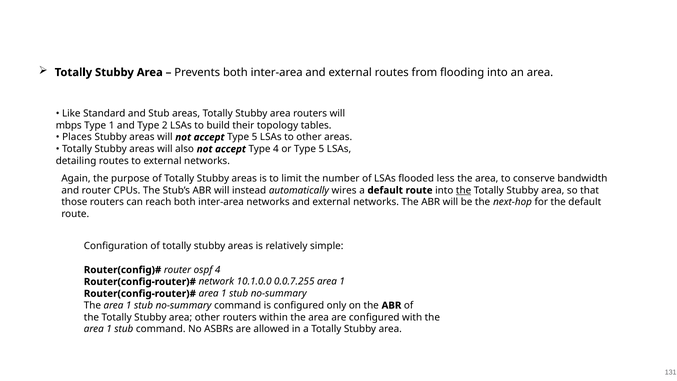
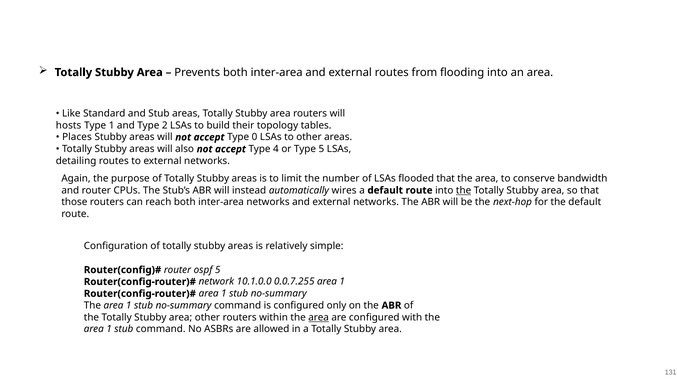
mbps: mbps -> hosts (69, 125)
accept Type 5: 5 -> 0 (255, 137)
flooded less: less -> that (446, 178)
ospf 4: 4 -> 5 (218, 270)
area underline: none -> present (319, 317)
